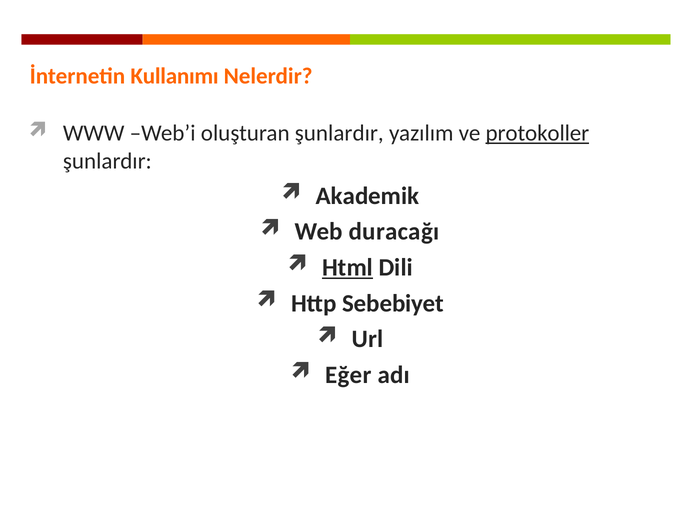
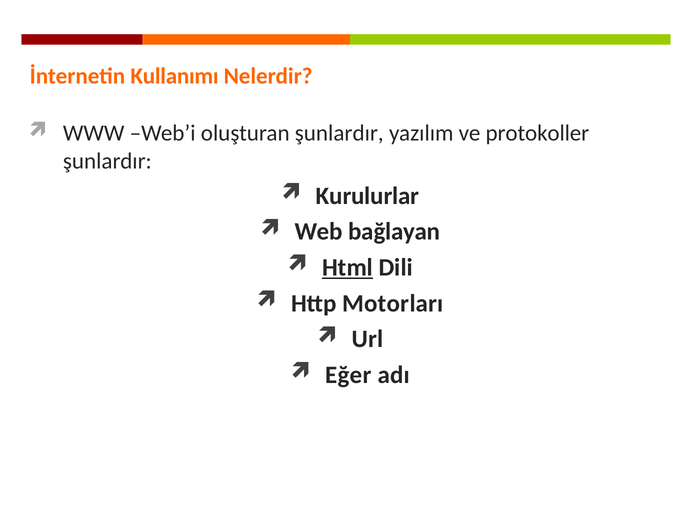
protokoller underline: present -> none (537, 133)
Akademik: Akademik -> Kurulurlar (368, 196)
duracağı: duracağı -> bağlayan (394, 232)
Sebebiyet: Sebebiyet -> Motorları (393, 303)
